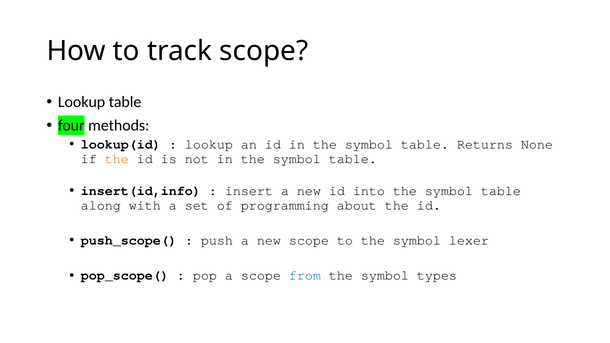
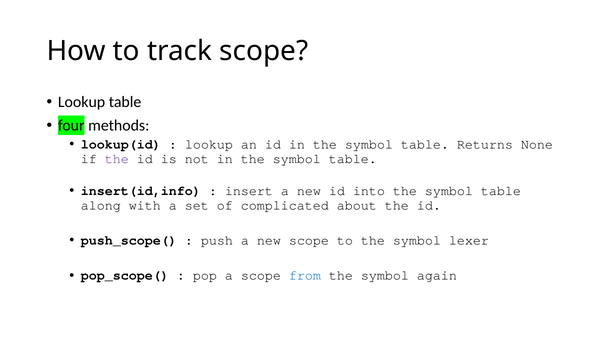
the colour: orange -> purple (117, 159)
programming: programming -> complicated (285, 205)
types: types -> again (437, 276)
